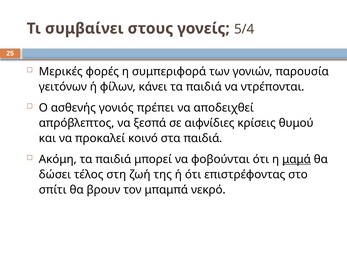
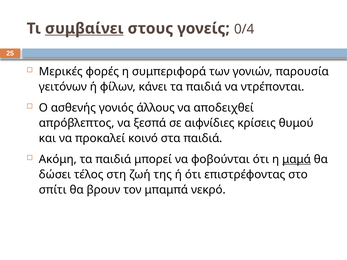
συμβαίνει underline: none -> present (84, 29)
5/4: 5/4 -> 0/4 (244, 29)
πρέπει: πρέπει -> άλλους (156, 108)
